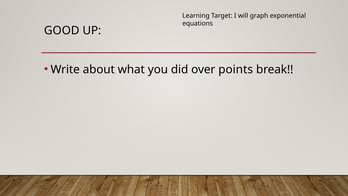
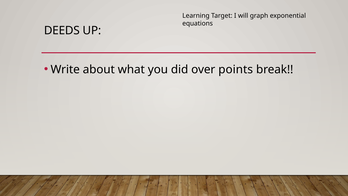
GOOD: GOOD -> DEEDS (62, 30)
